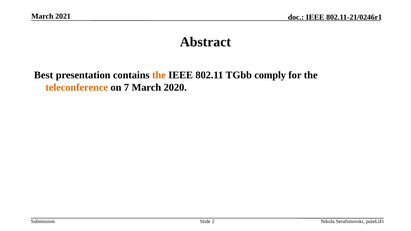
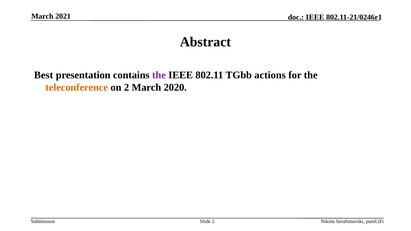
the colour: orange -> purple (159, 75)
comply: comply -> actions (270, 75)
on 7: 7 -> 2 (127, 88)
